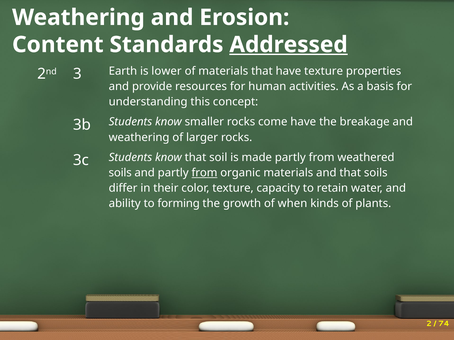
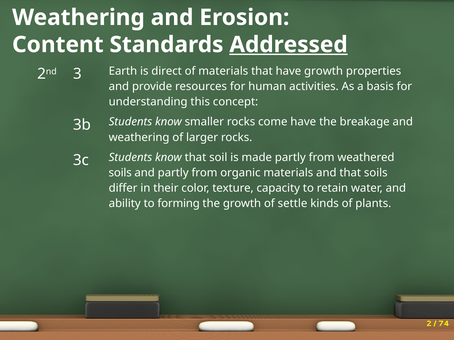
lower: lower -> direct (167, 71)
have texture: texture -> growth (324, 71)
from underline: present -> none (204, 173)
when: when -> settle (293, 204)
